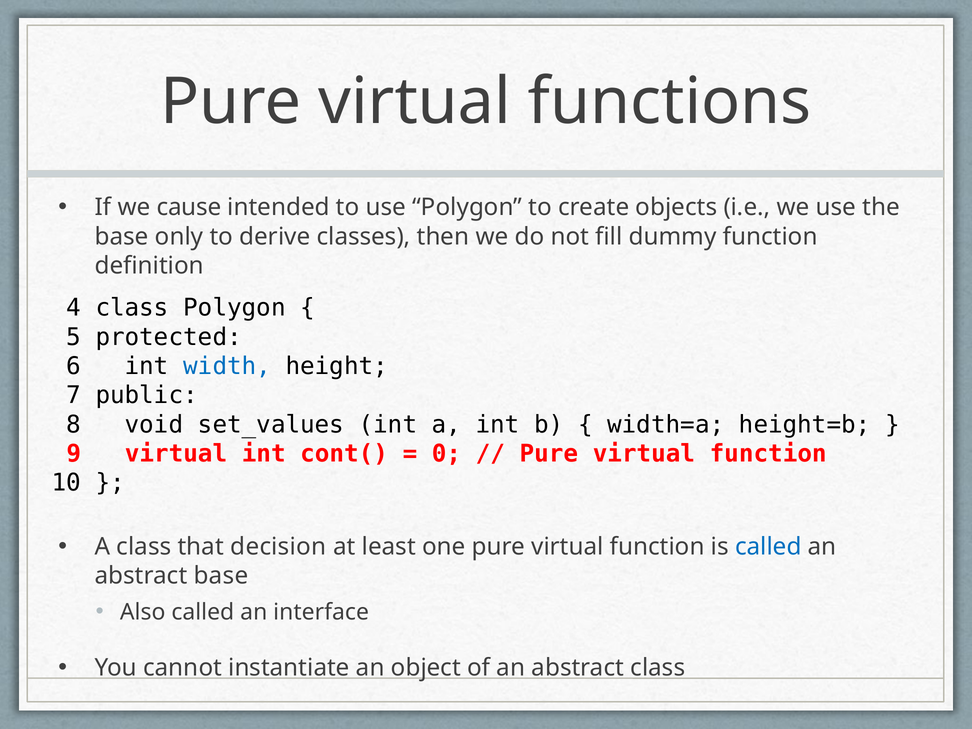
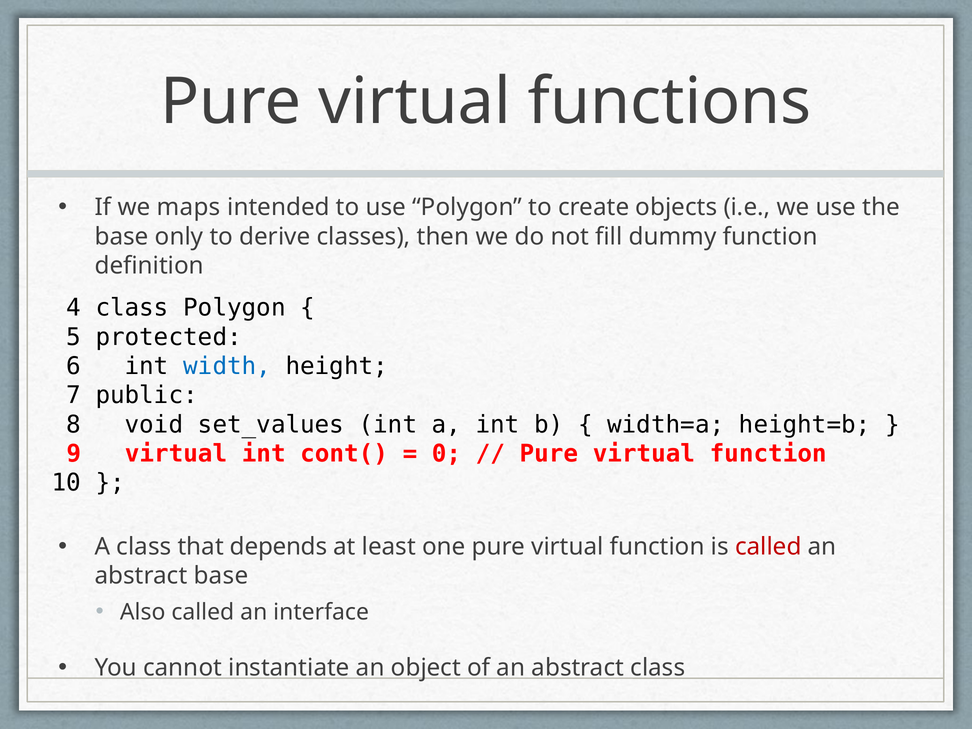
cause: cause -> maps (189, 207)
decision: decision -> depends (279, 547)
called colour: blue -> red (768, 547)
